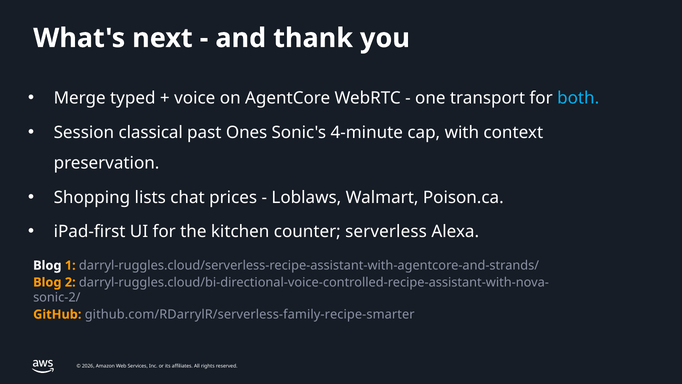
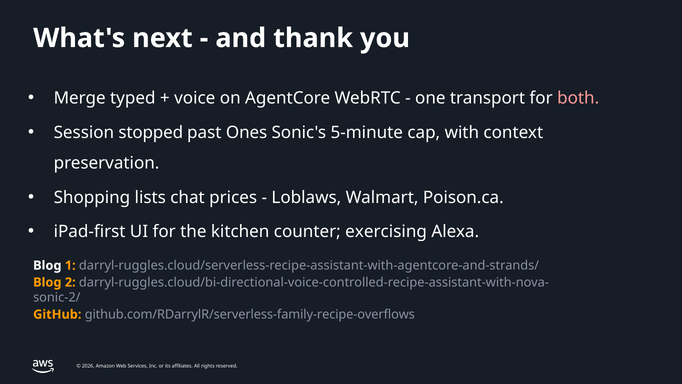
both colour: light blue -> pink (578, 98)
classical: classical -> stopped (151, 132)
4-minute: 4-minute -> 5-minute (367, 132)
serverless: serverless -> exercising (386, 232)
github.com/RDarrylR/serverless-family-recipe-smarter: github.com/RDarrylR/serverless-family-recipe-smarter -> github.com/RDarrylR/serverless-family-recipe-overflows (250, 314)
